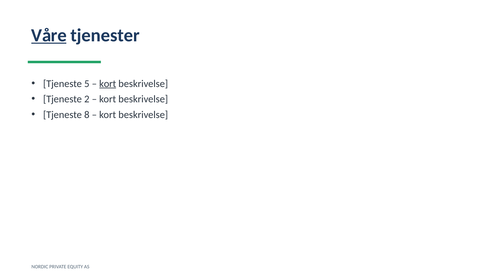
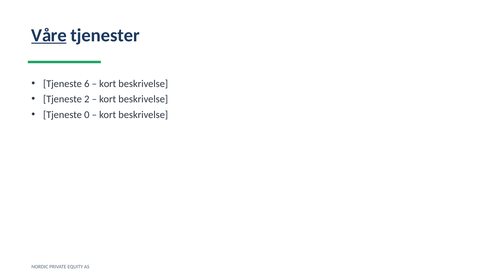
5: 5 -> 6 (87, 84)
kort underline: present -> none (108, 84)
8: 8 -> 0 (87, 115)
